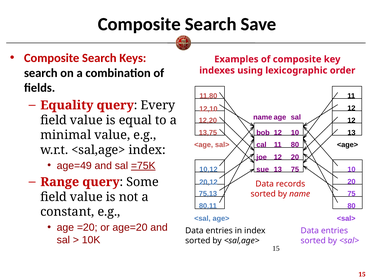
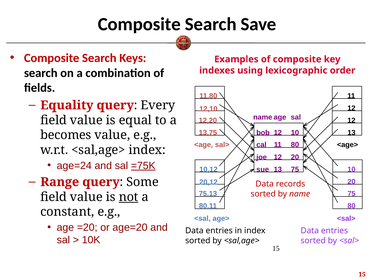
minimal: minimal -> becomes (66, 135)
age=49: age=49 -> age=24 (74, 166)
not underline: none -> present (129, 197)
